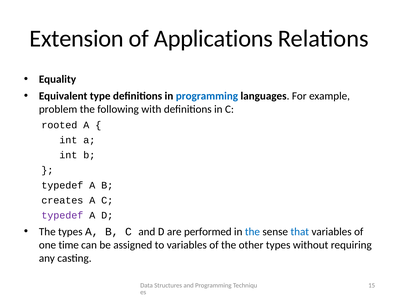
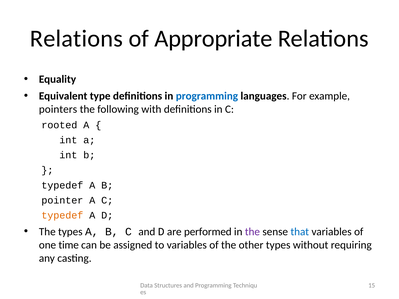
Extension: Extension -> Relations (76, 39)
Applications: Applications -> Appropriate (213, 39)
problem: problem -> pointers (58, 109)
creates: creates -> pointer (62, 200)
typedef colour: purple -> orange (62, 216)
the colour: blue -> purple (252, 232)
